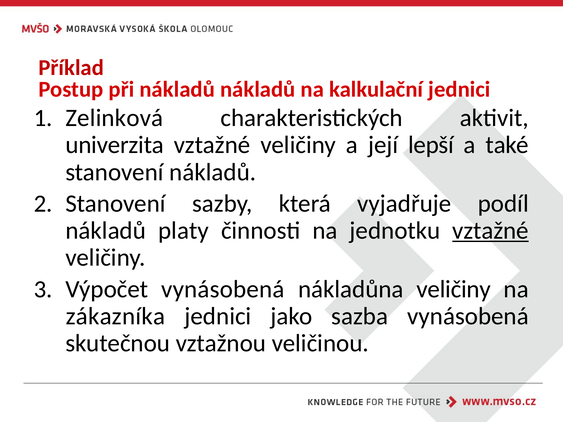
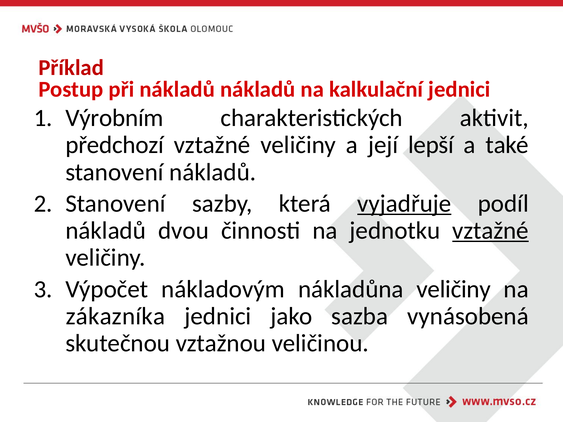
Zelinková: Zelinková -> Výrobním (114, 118)
univerzita: univerzita -> předchozí (115, 145)
vyjadřuje underline: none -> present (404, 204)
platy: platy -> dvou (183, 231)
Výpočet vynásobená: vynásobená -> nákladovým (223, 289)
